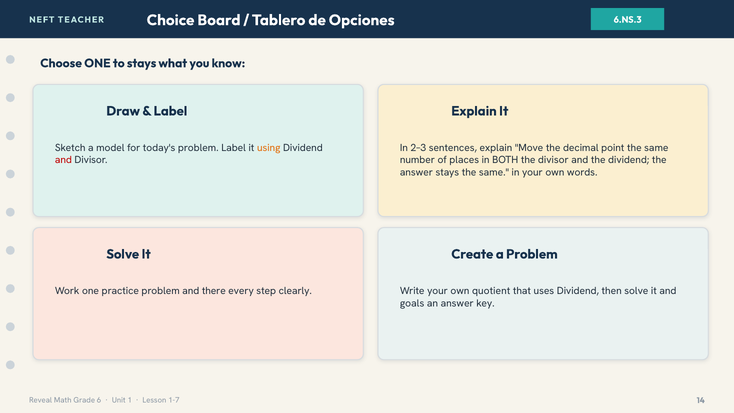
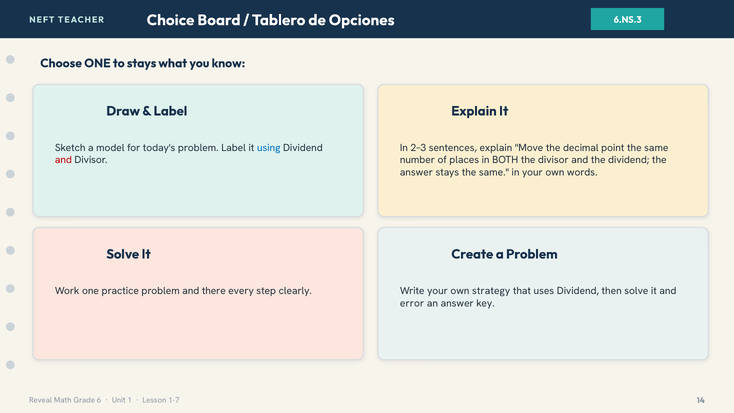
using colour: orange -> blue (269, 148)
quotient: quotient -> strategy (491, 291)
goals: goals -> error (412, 303)
